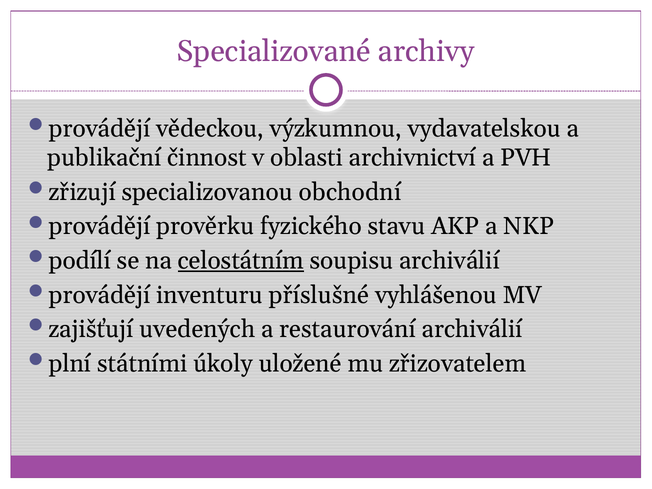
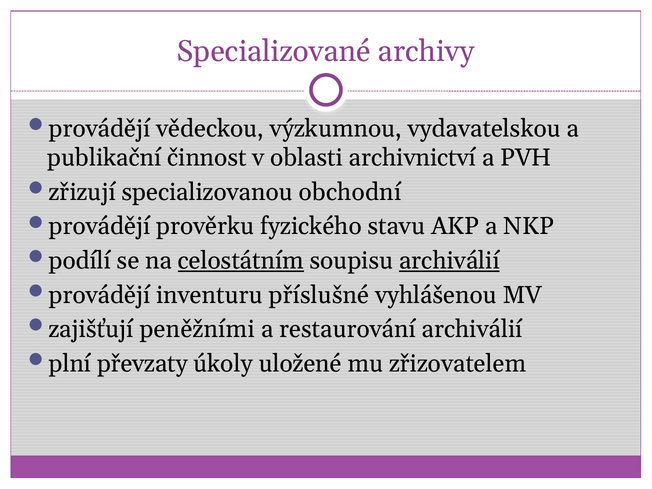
archiválií underline: none -> present (449, 261)
uvedených: uvedených -> peněžními (197, 329)
státními: státními -> převzaty (142, 363)
